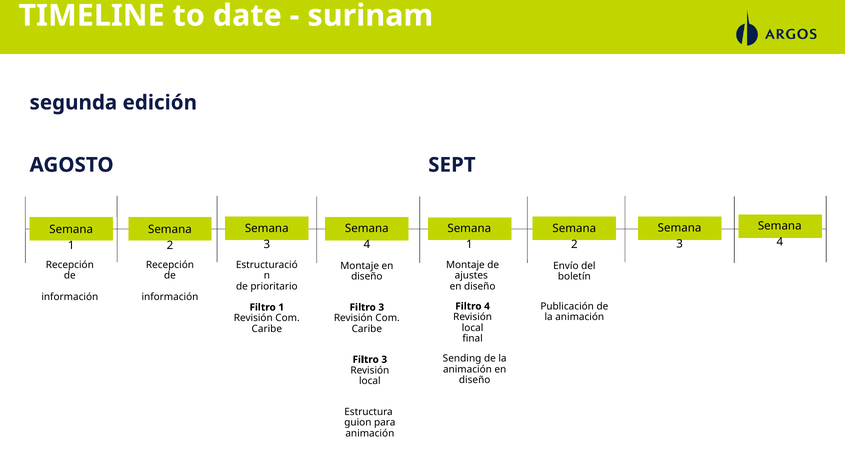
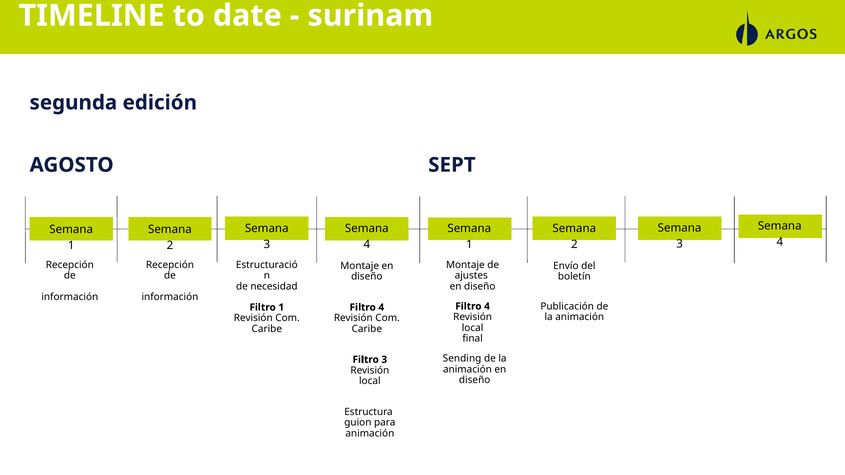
prioritario: prioritario -> necesidad (274, 286)
3: 3 -> 4 (381, 308)
